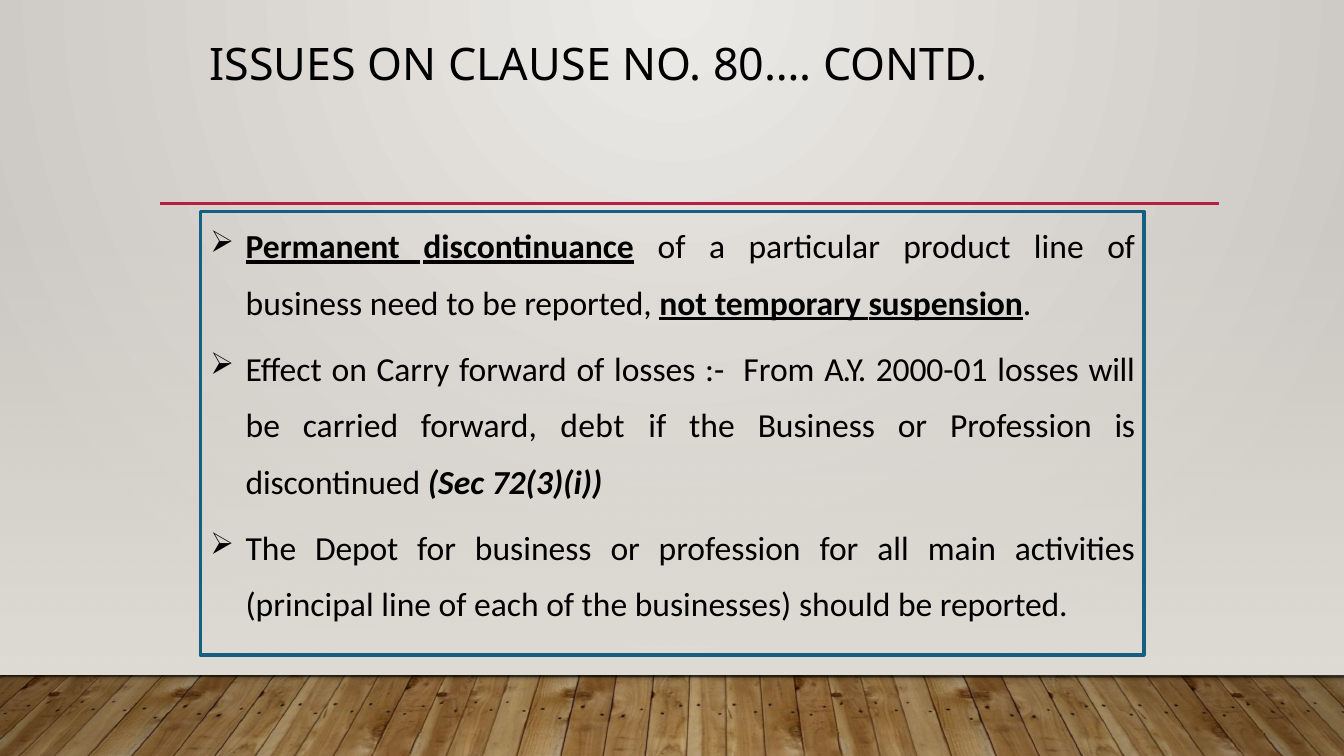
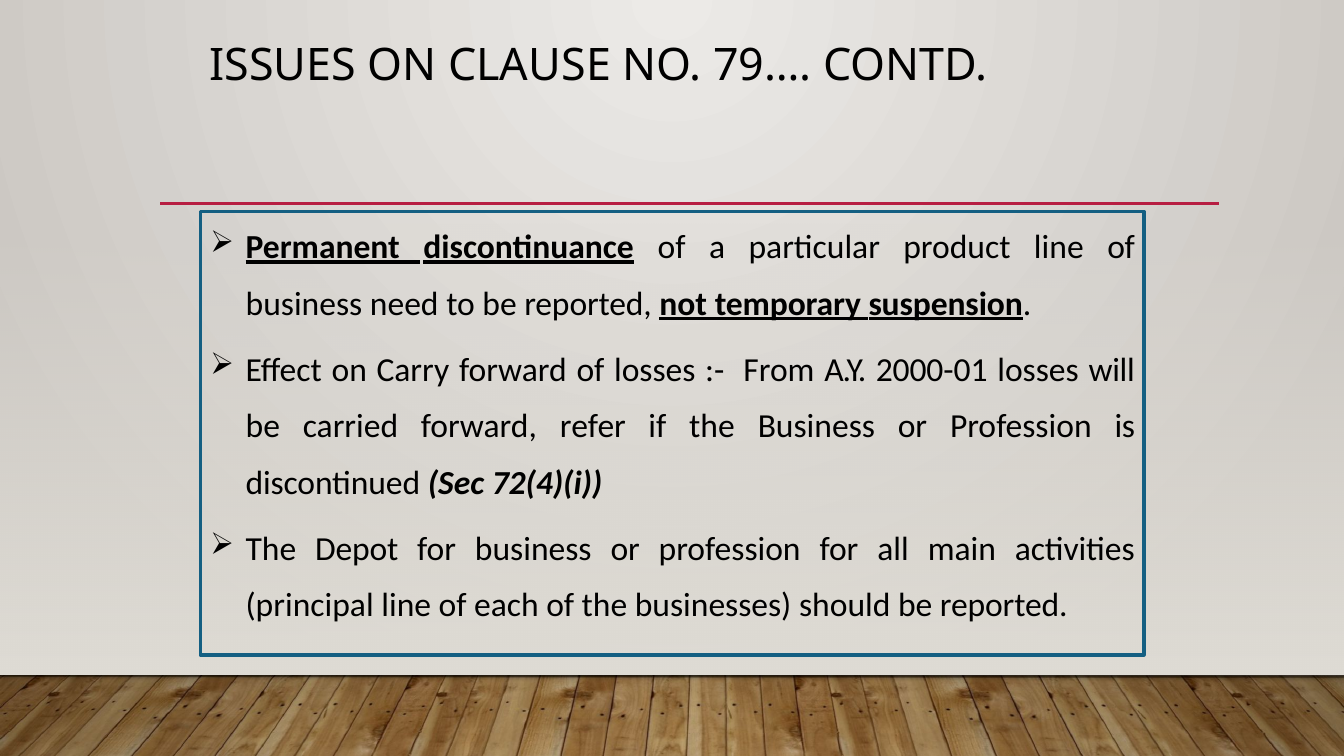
80…: 80… -> 79… (763, 65)
debt: debt -> refer (593, 427)
72(3)(i: 72(3)(i -> 72(4)(i (547, 483)
